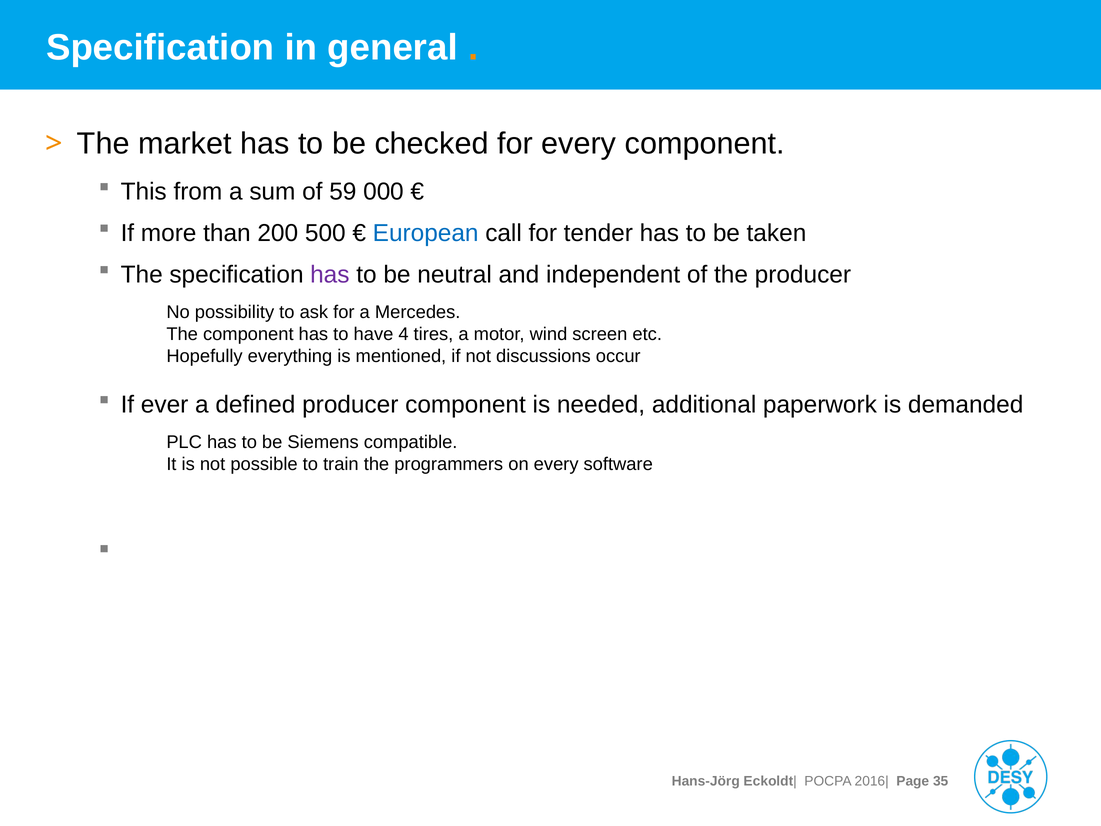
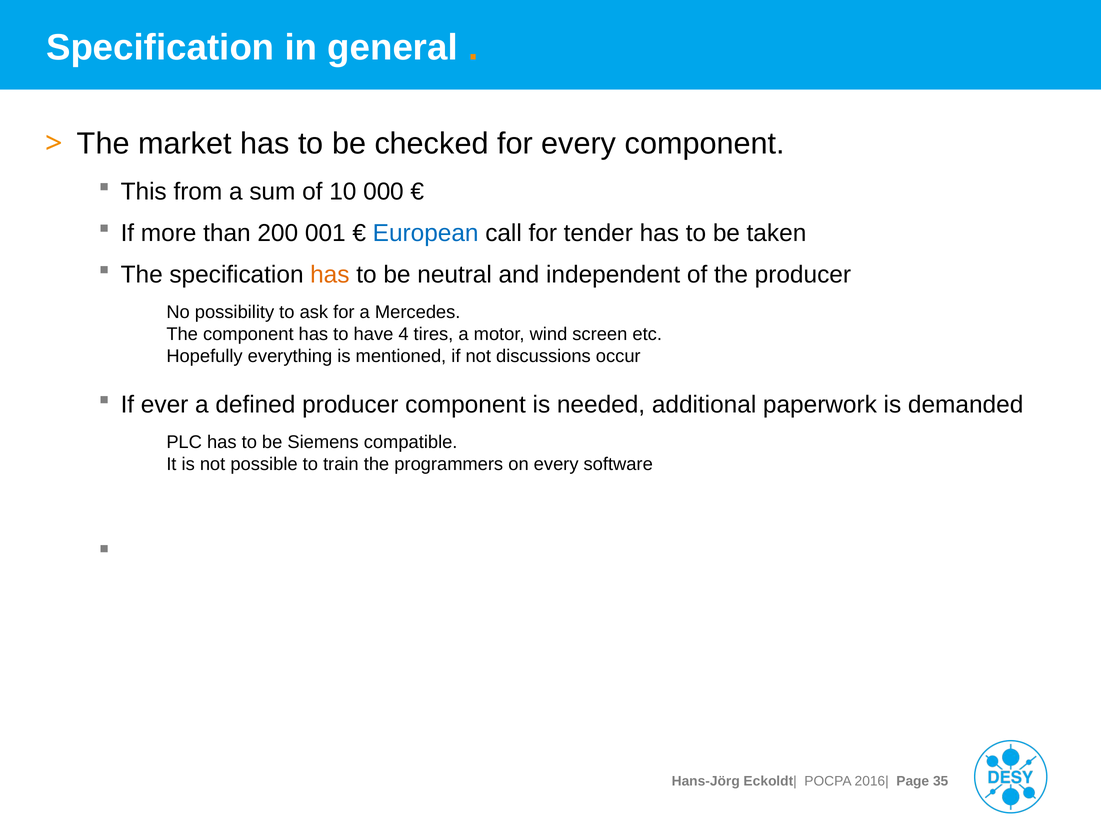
59: 59 -> 10 (343, 192)
500: 500 -> 001 (325, 233)
has colour: purple -> orange (330, 275)
